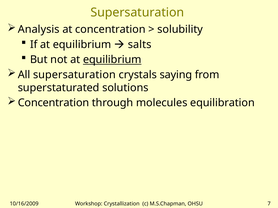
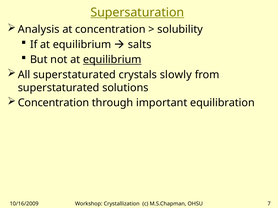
Supersaturation underline: none -> present (137, 12)
All supersaturation: supersaturation -> superstaturated (74, 75)
saying: saying -> slowly (176, 75)
molecules: molecules -> important (162, 103)
